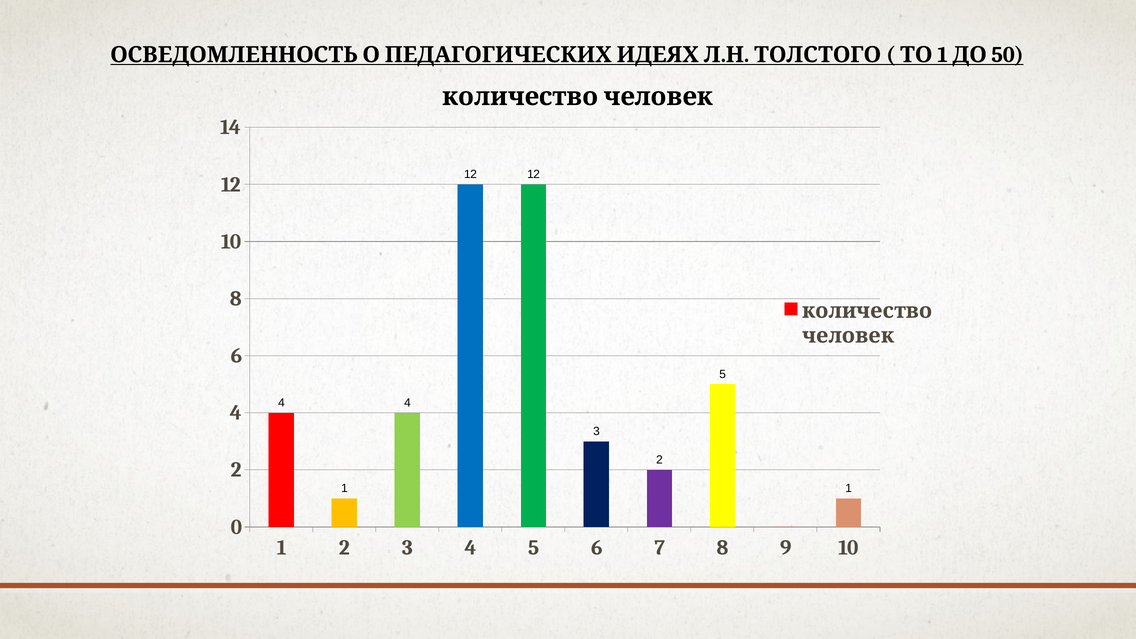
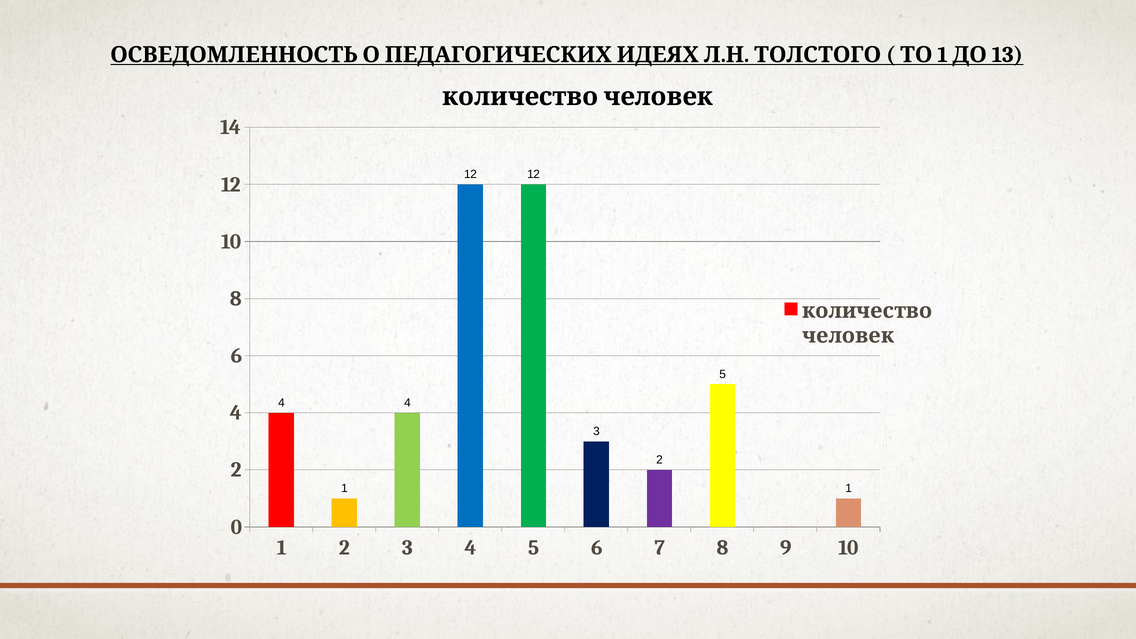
50: 50 -> 13 (1007, 55)
